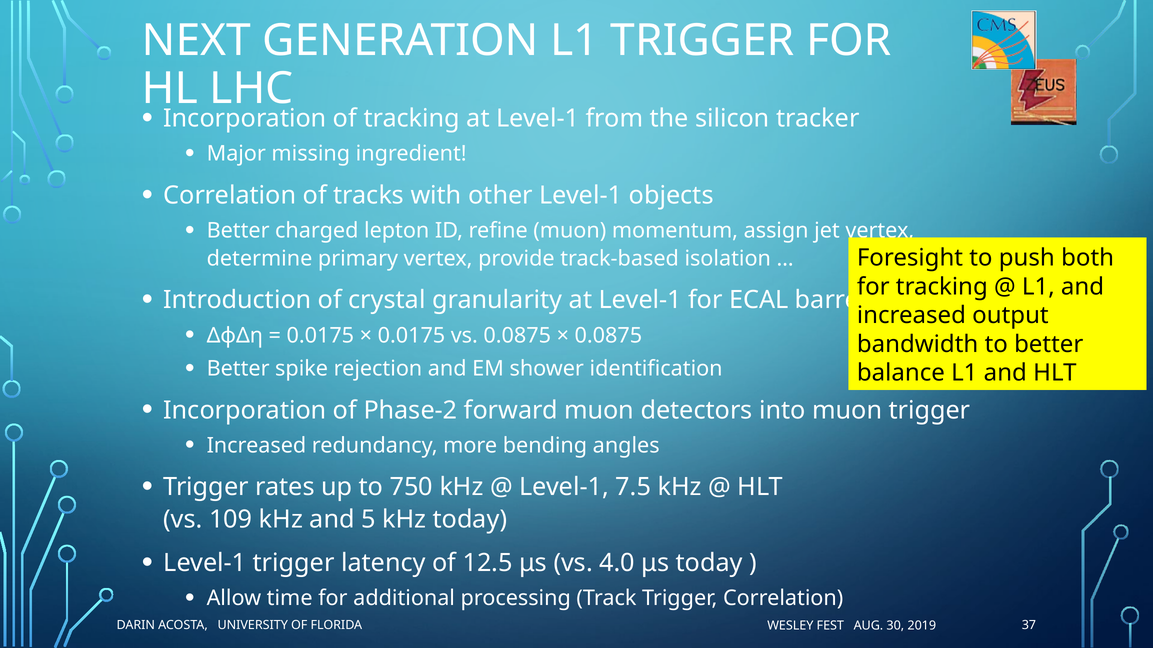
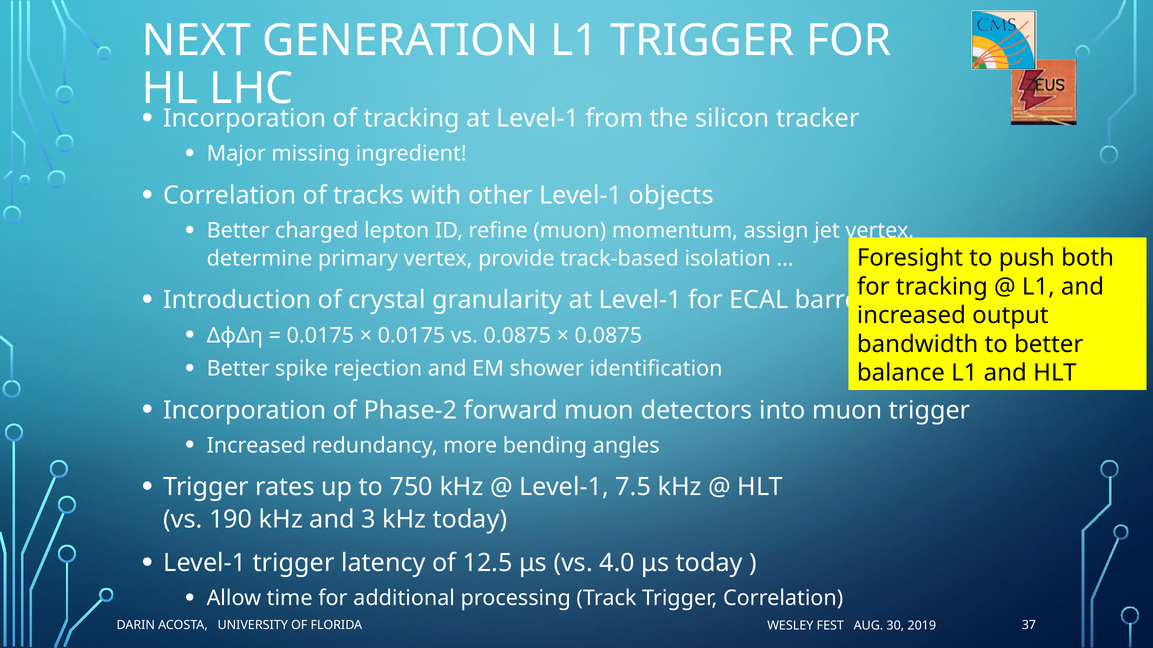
109: 109 -> 190 (231, 520)
5: 5 -> 3 (368, 520)
